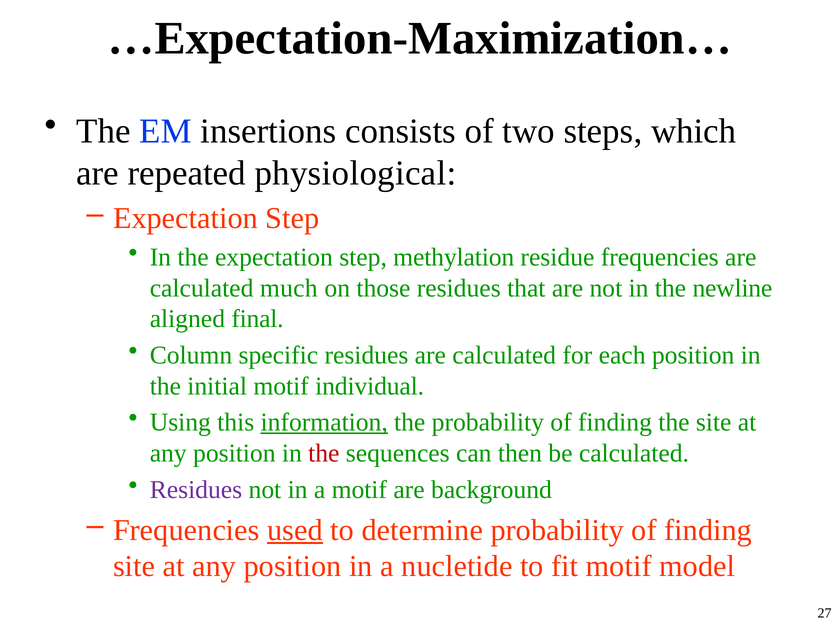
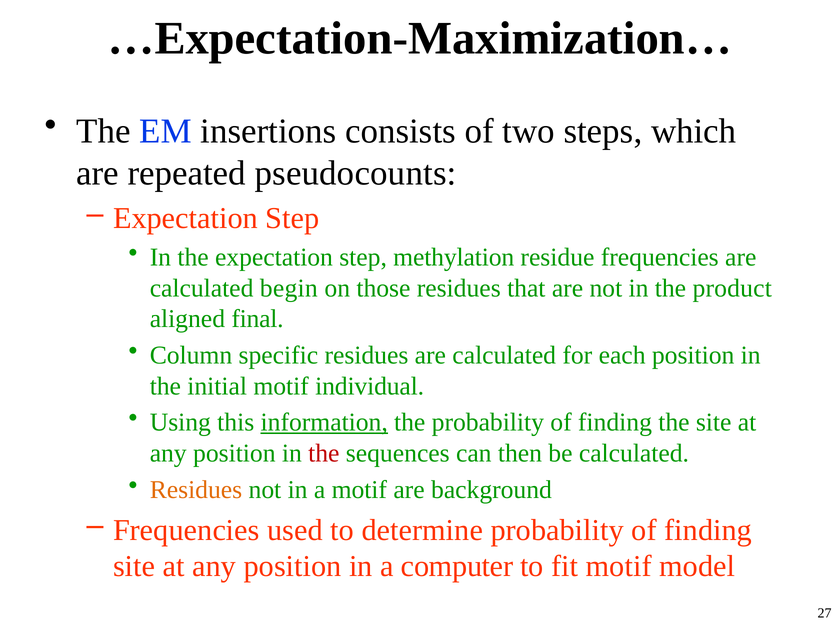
physiological: physiological -> pseudocounts (356, 173)
much: much -> begin (289, 288)
newline: newline -> product (732, 288)
Residues colour: purple -> orange (196, 490)
used underline: present -> none (295, 530)
nucletide: nucletide -> computer (457, 566)
